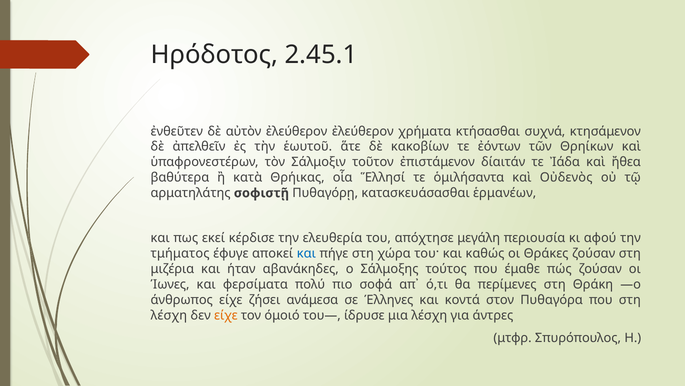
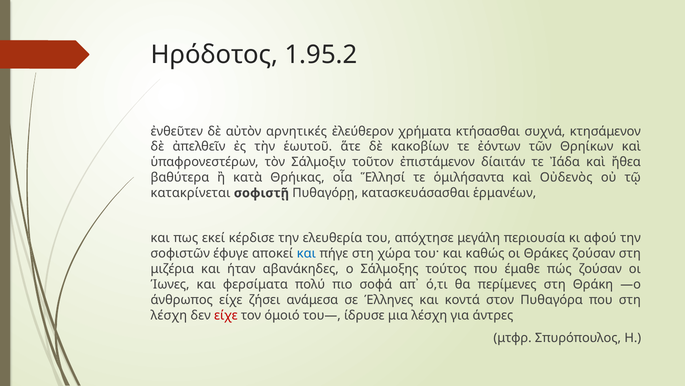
2.45.1: 2.45.1 -> 1.95.2 (321, 55)
αὐτὸν ἐλεύθερον: ἐλεύθερον -> αρνητικές (297, 131)
αρματηλάτης: αρματηλάτης -> κατακρίνεται (191, 193)
τμήματος: τμήματος -> σοφιστῶν (180, 253)
είχε colour: orange -> red (226, 315)
